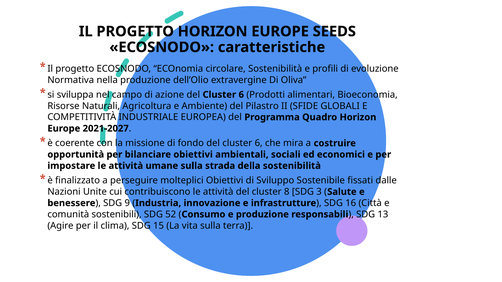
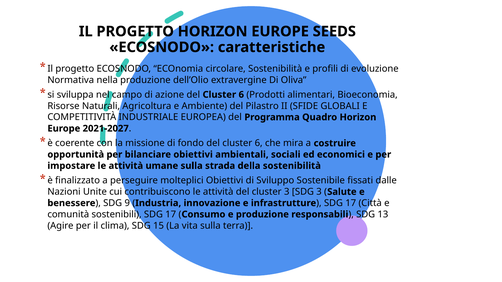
cluster 8: 8 -> 3 (287, 192)
16: 16 -> 17 (351, 203)
sostenibili SDG 52: 52 -> 17 (171, 215)
